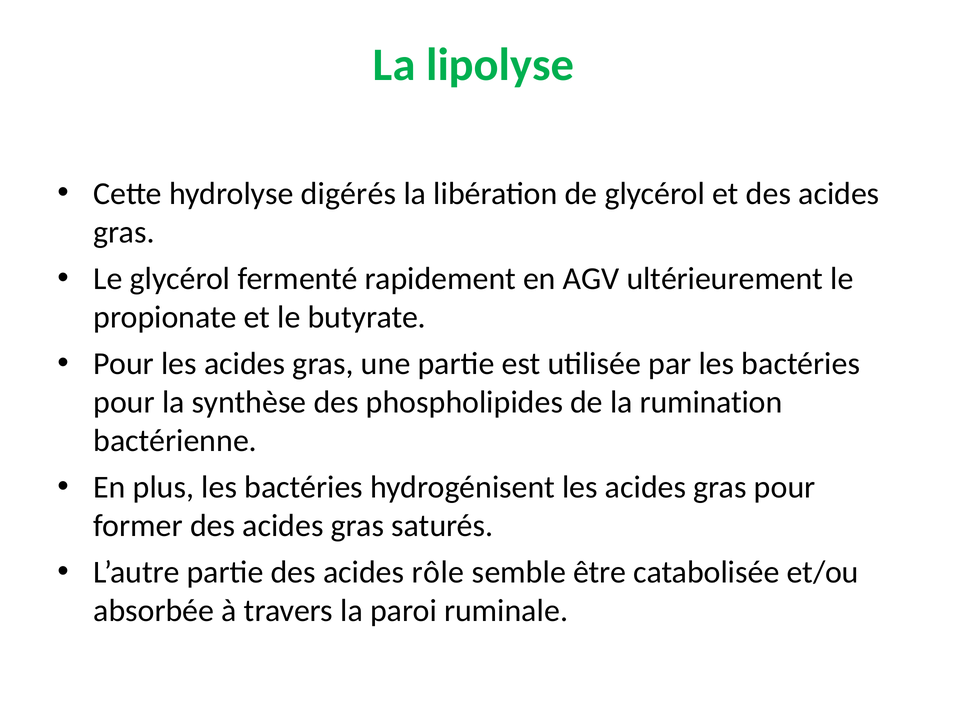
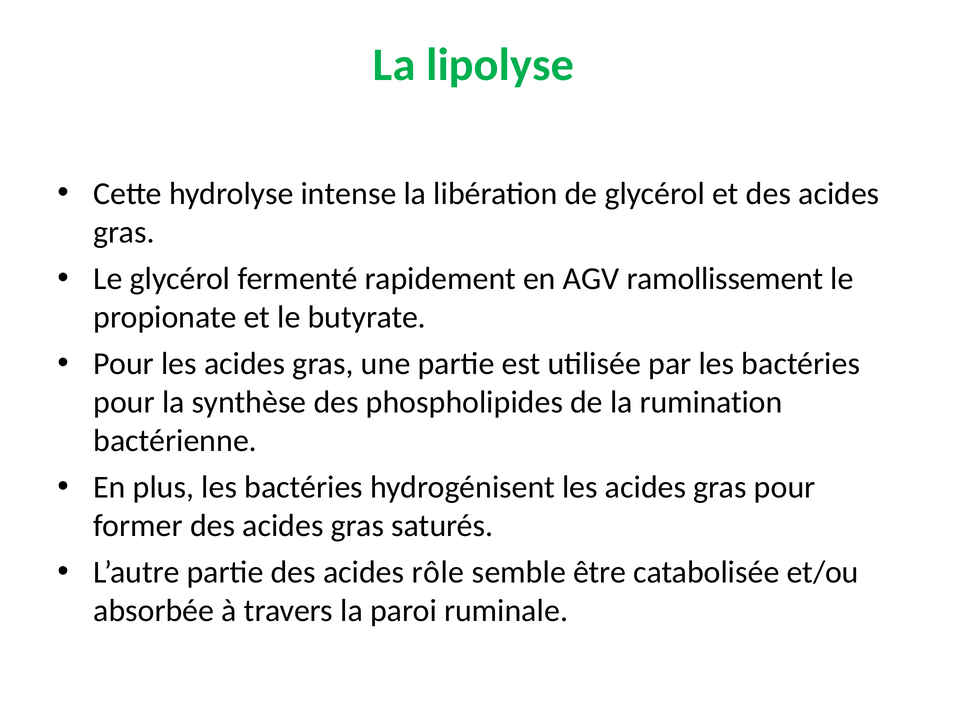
digérés: digérés -> intense (349, 194)
ultérieurement: ultérieurement -> ramollissement (725, 279)
